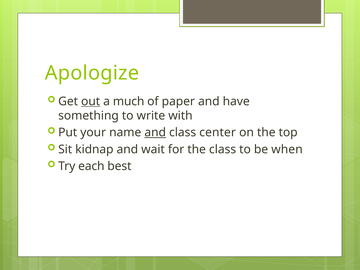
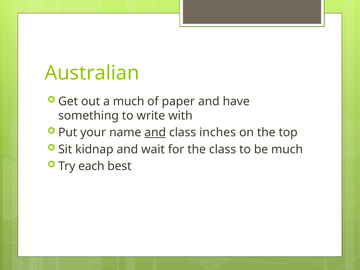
Apologize: Apologize -> Australian (92, 73)
out underline: present -> none (91, 101)
center: center -> inches (218, 133)
be when: when -> much (287, 149)
